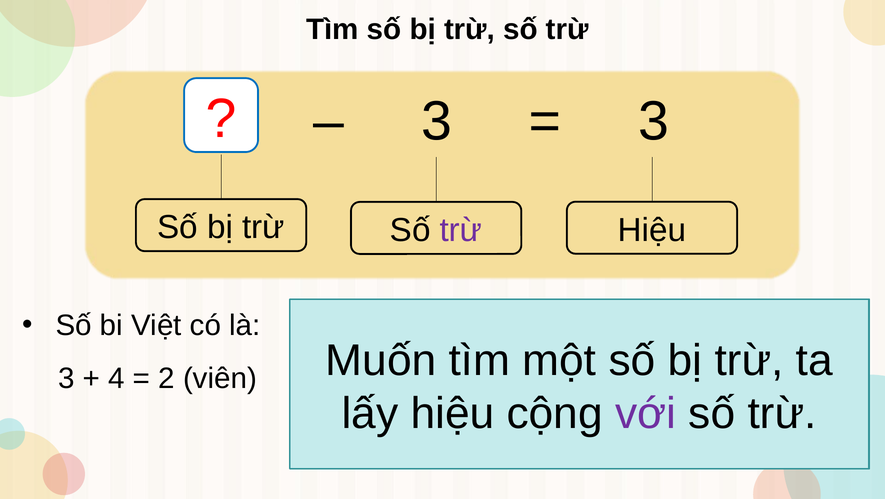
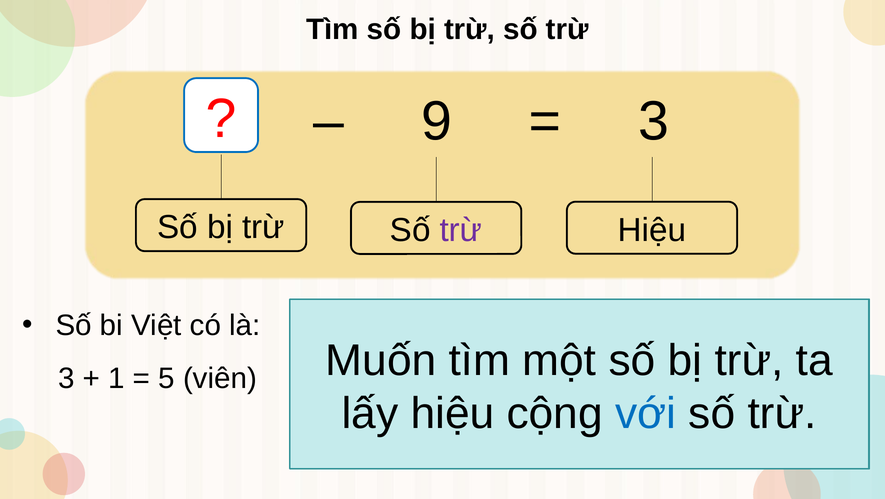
3: 3 -> 9 (437, 122)
4: 4 -> 1 (116, 379)
2: 2 -> 5 (167, 379)
với colour: purple -> blue (646, 414)
